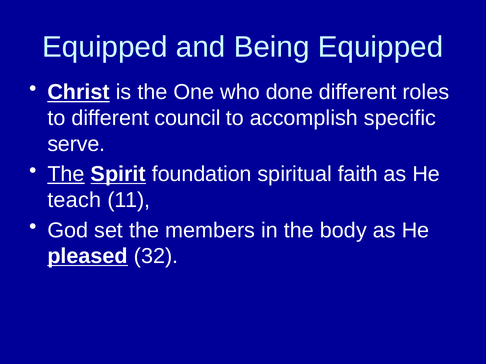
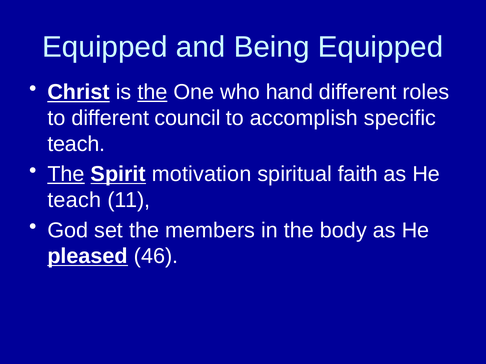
the underline: none -> present (152, 92)
done: done -> hand (289, 92)
serve: serve -> teach (76, 144)
foundation: foundation -> motivation (202, 174)
32: 32 -> 46 (156, 256)
